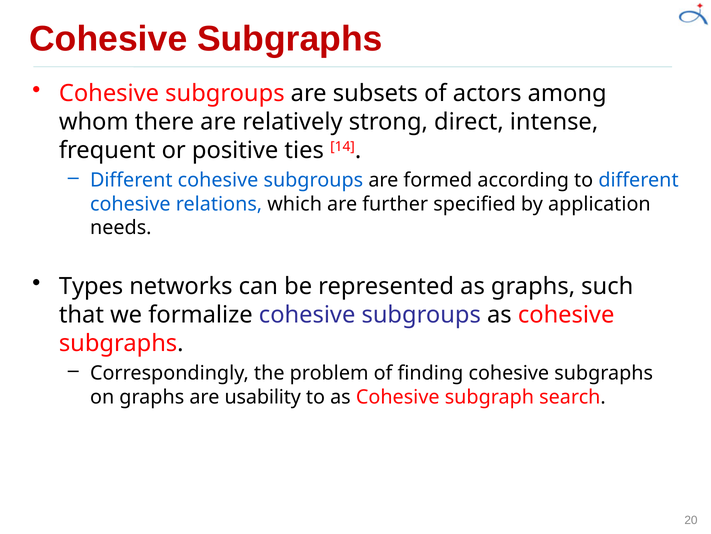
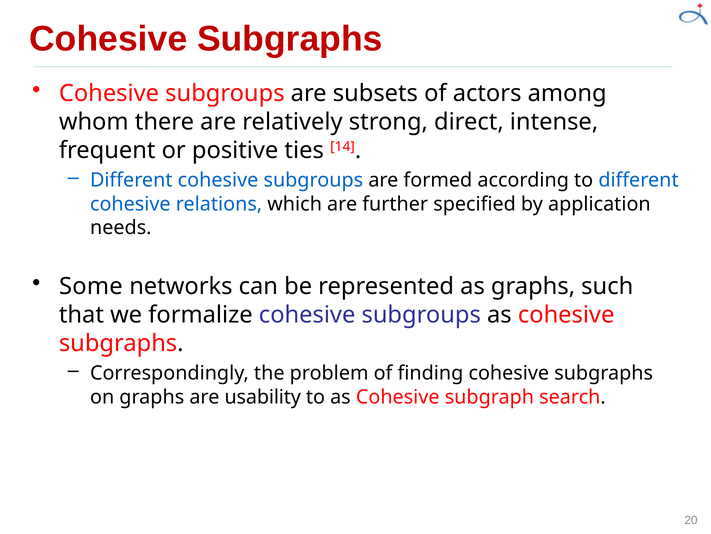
Types: Types -> Some (91, 286)
